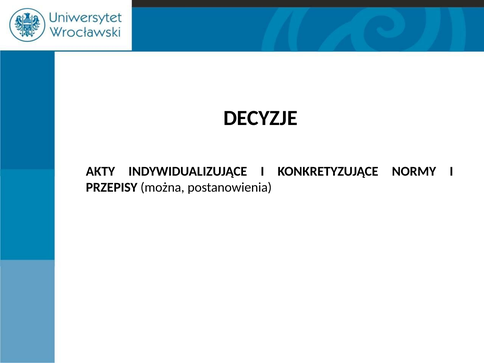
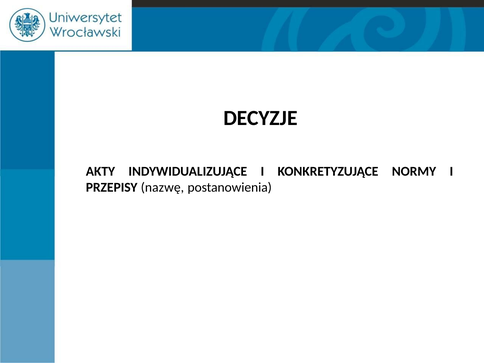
można: można -> nazwę (162, 187)
